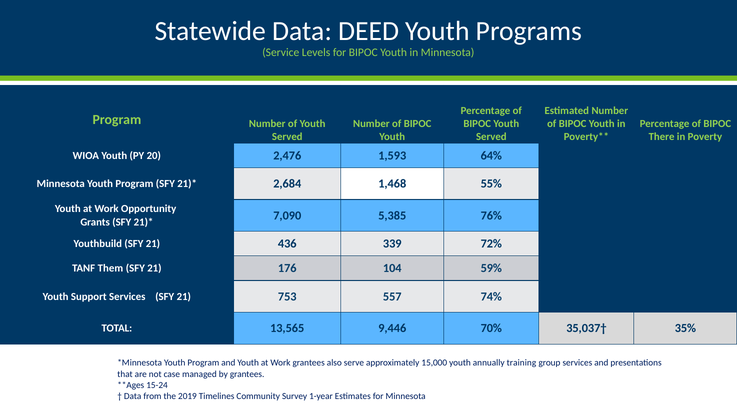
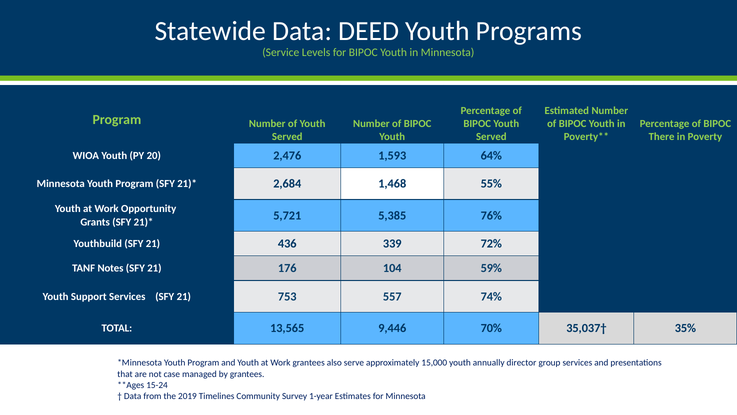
7,090: 7,090 -> 5,721 (287, 215)
Them: Them -> Notes (111, 268)
training: training -> director (522, 363)
